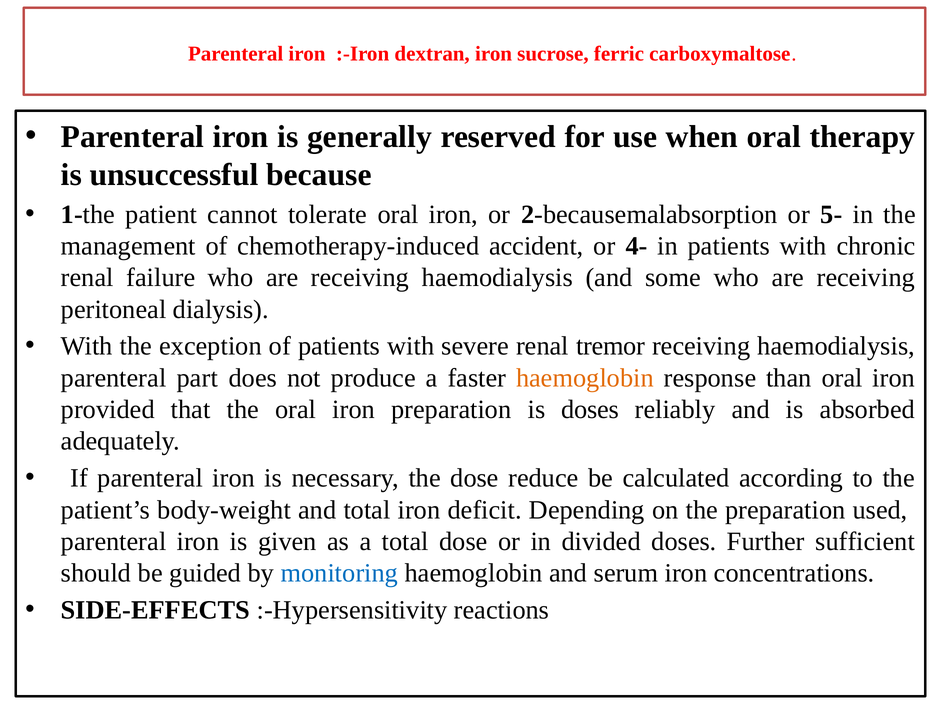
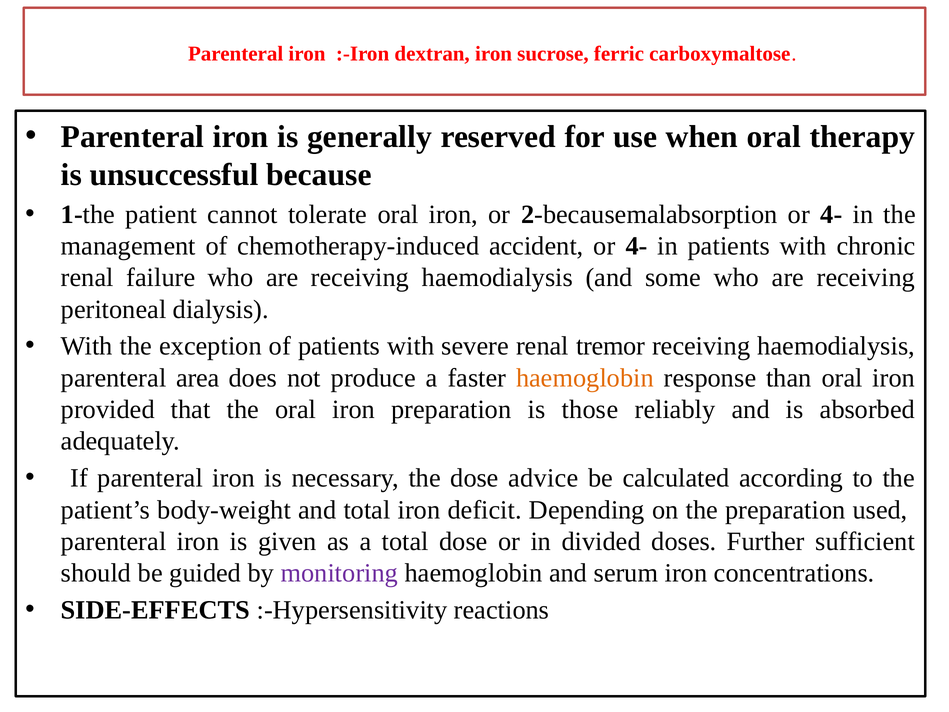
2-becausemalabsorption or 5-: 5- -> 4- (831, 214)
part: part -> area (198, 378)
is doses: doses -> those (590, 409)
reduce: reduce -> advice (543, 478)
monitoring colour: blue -> purple (339, 573)
